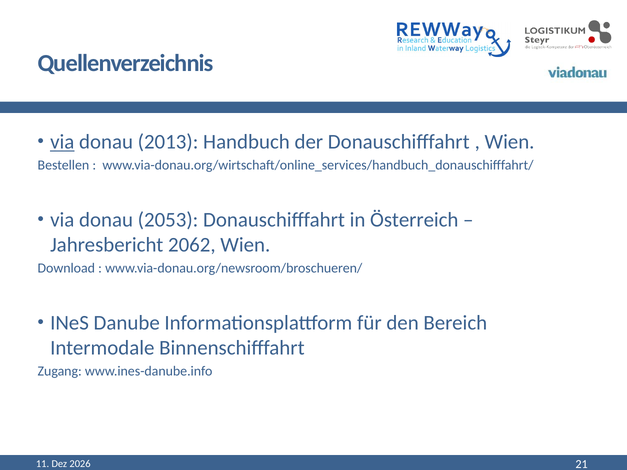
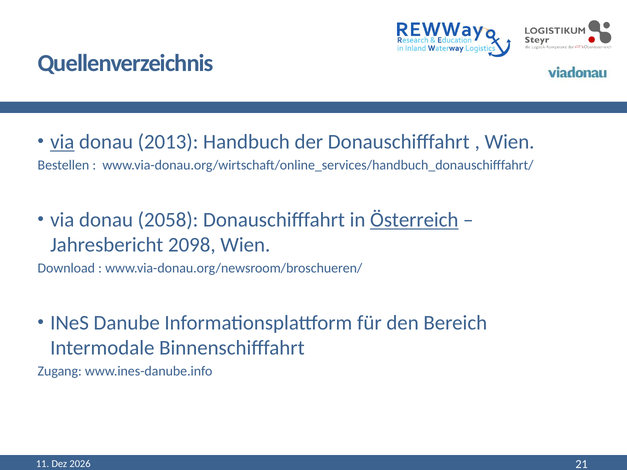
2053: 2053 -> 2058 (168, 220)
Österreich underline: none -> present (414, 220)
2062: 2062 -> 2098 (192, 245)
